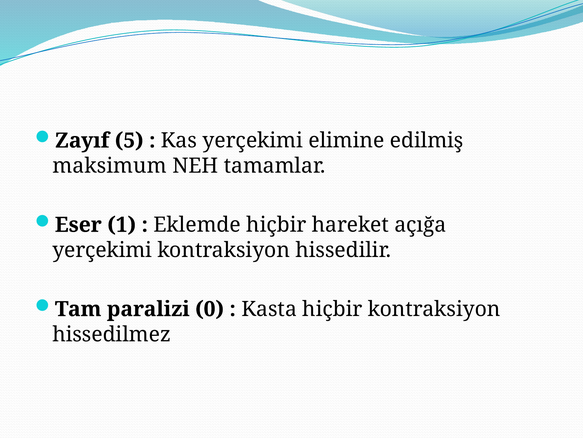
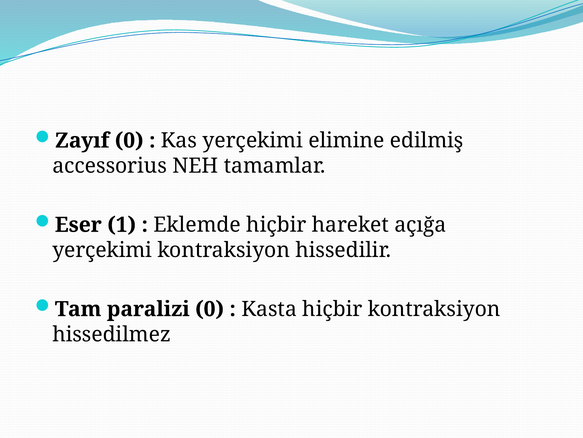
Zayıf 5: 5 -> 0 (129, 140)
maksimum: maksimum -> accessorius (110, 166)
